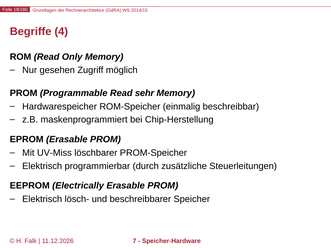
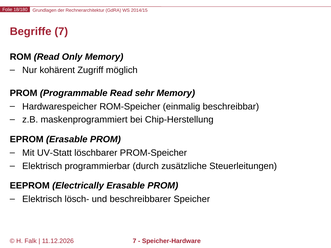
Begriffe 4: 4 -> 7 (61, 31)
gesehen: gesehen -> kohärent (57, 70)
UV-Miss: UV-Miss -> UV-Statt (54, 153)
